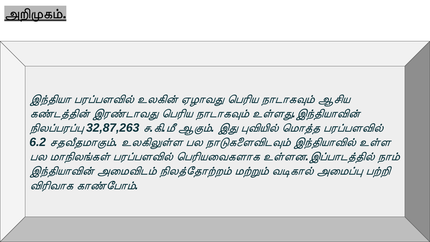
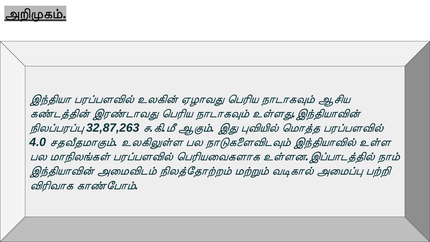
6.2: 6.2 -> 4.0 (38, 142)
